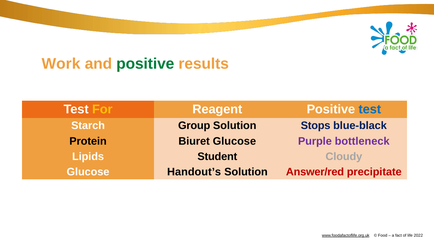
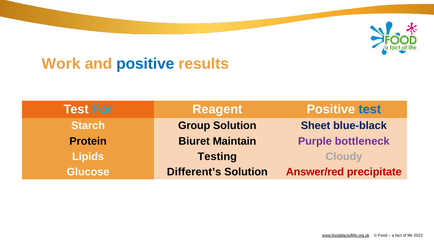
positive colour: green -> blue (145, 64)
For colour: yellow -> light blue (102, 109)
Stops: Stops -> Sheet (316, 126)
Biuret Glucose: Glucose -> Maintain (234, 141)
Student: Student -> Testing (217, 157)
Handout’s: Handout’s -> Different’s (194, 172)
